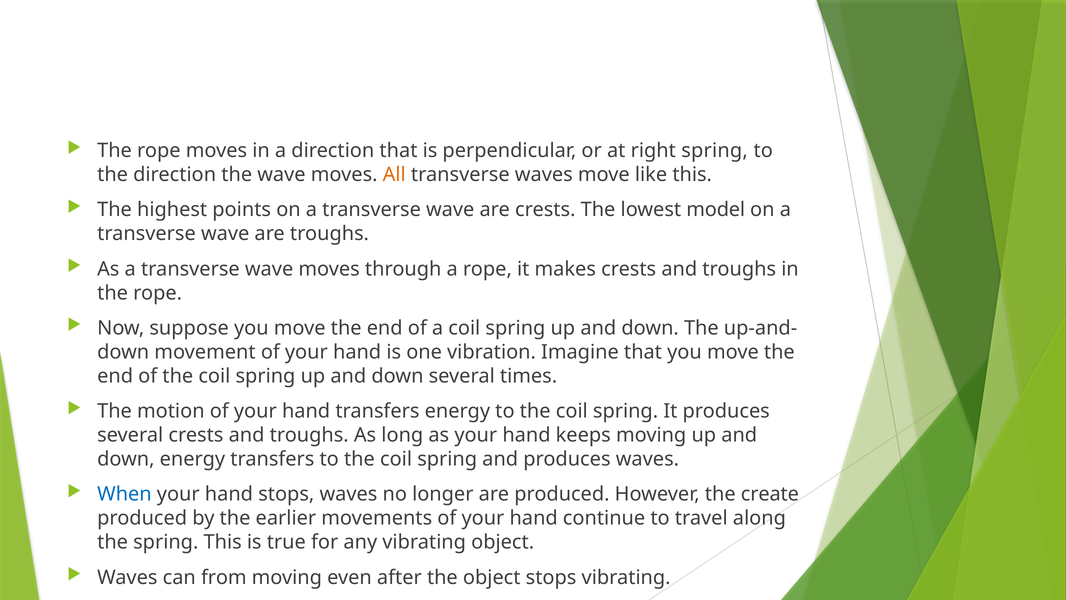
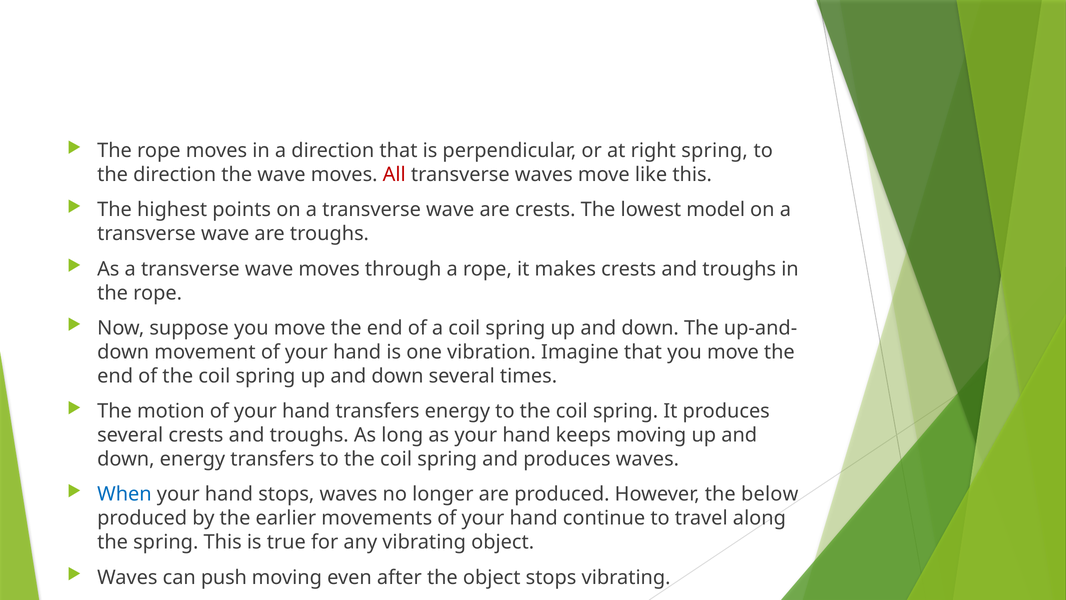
All colour: orange -> red (394, 175)
create: create -> below (770, 494)
from: from -> push (224, 577)
